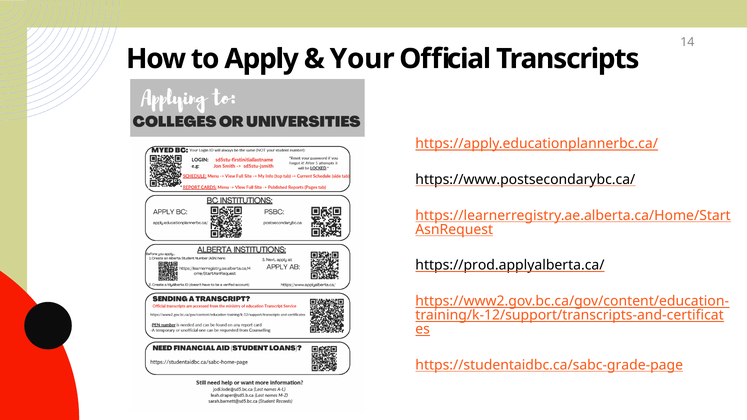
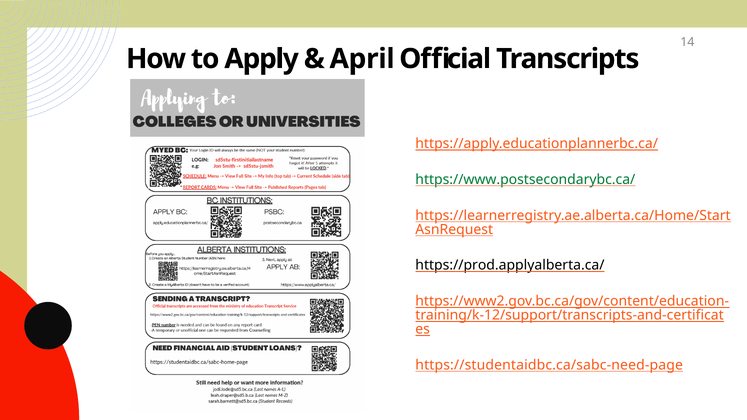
Your: Your -> April (362, 59)
https://www.postsecondarybc.ca/ colour: black -> green (525, 180)
https://studentaidbc.ca/sabc-grade-page: https://studentaidbc.ca/sabc-grade-page -> https://studentaidbc.ca/sabc-need-page (549, 365)
